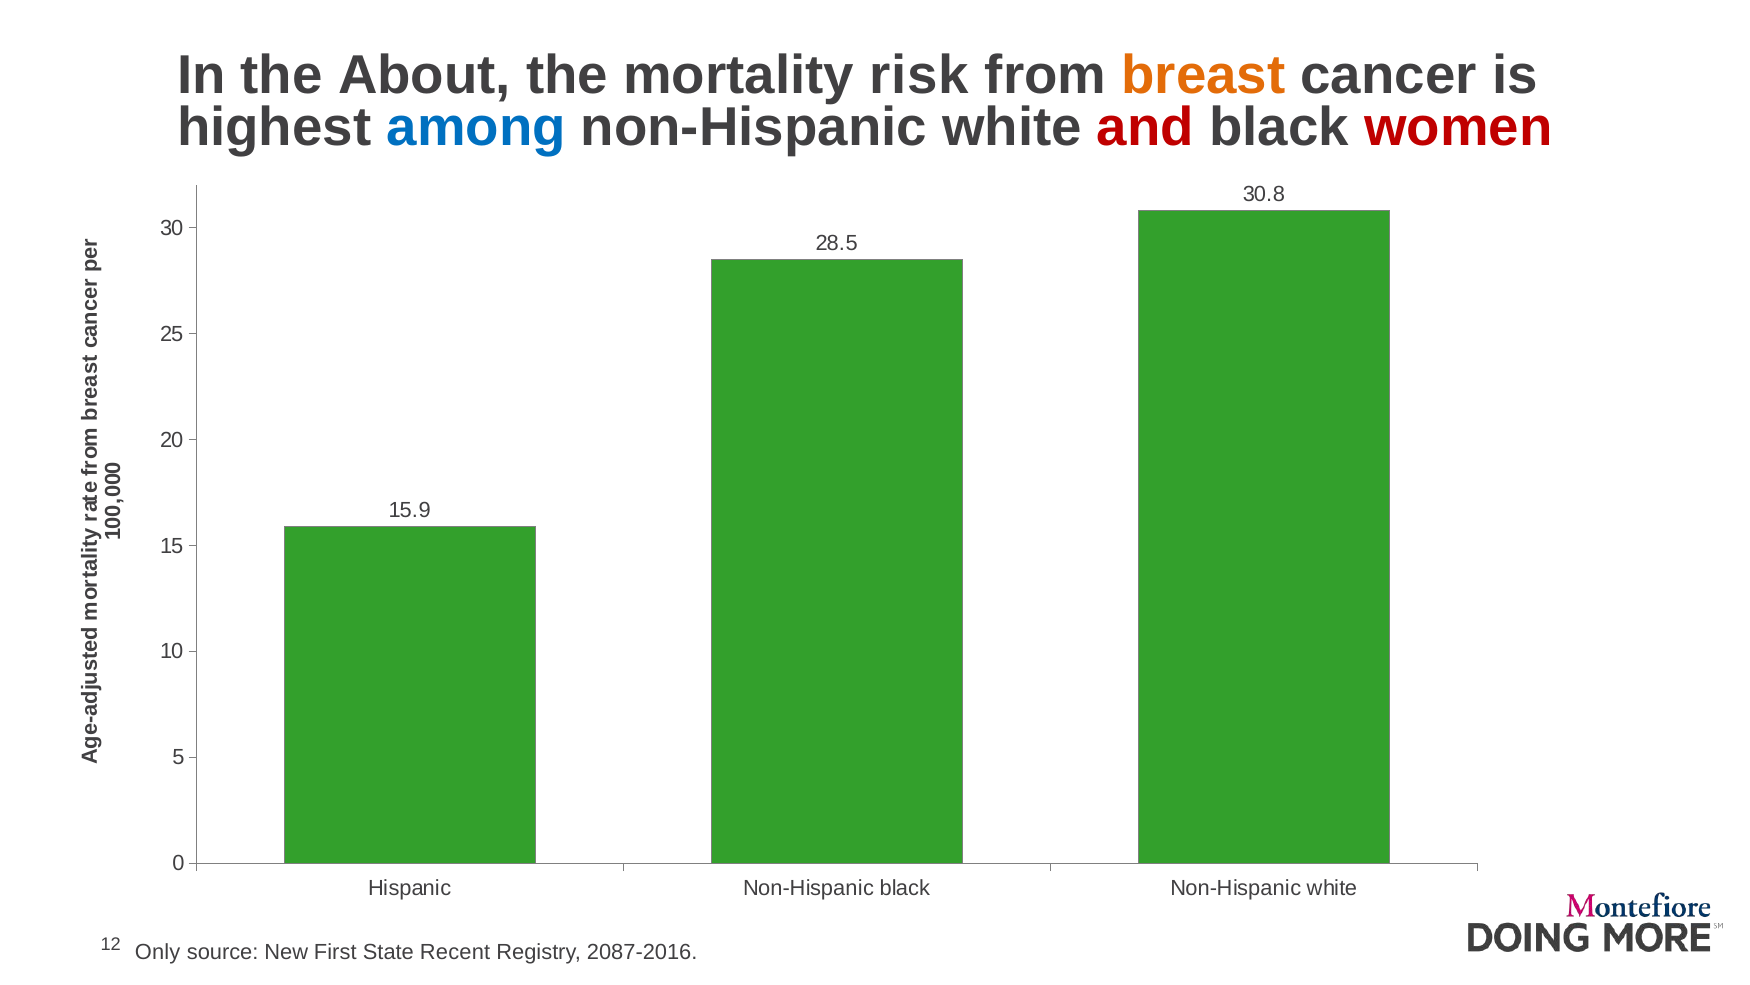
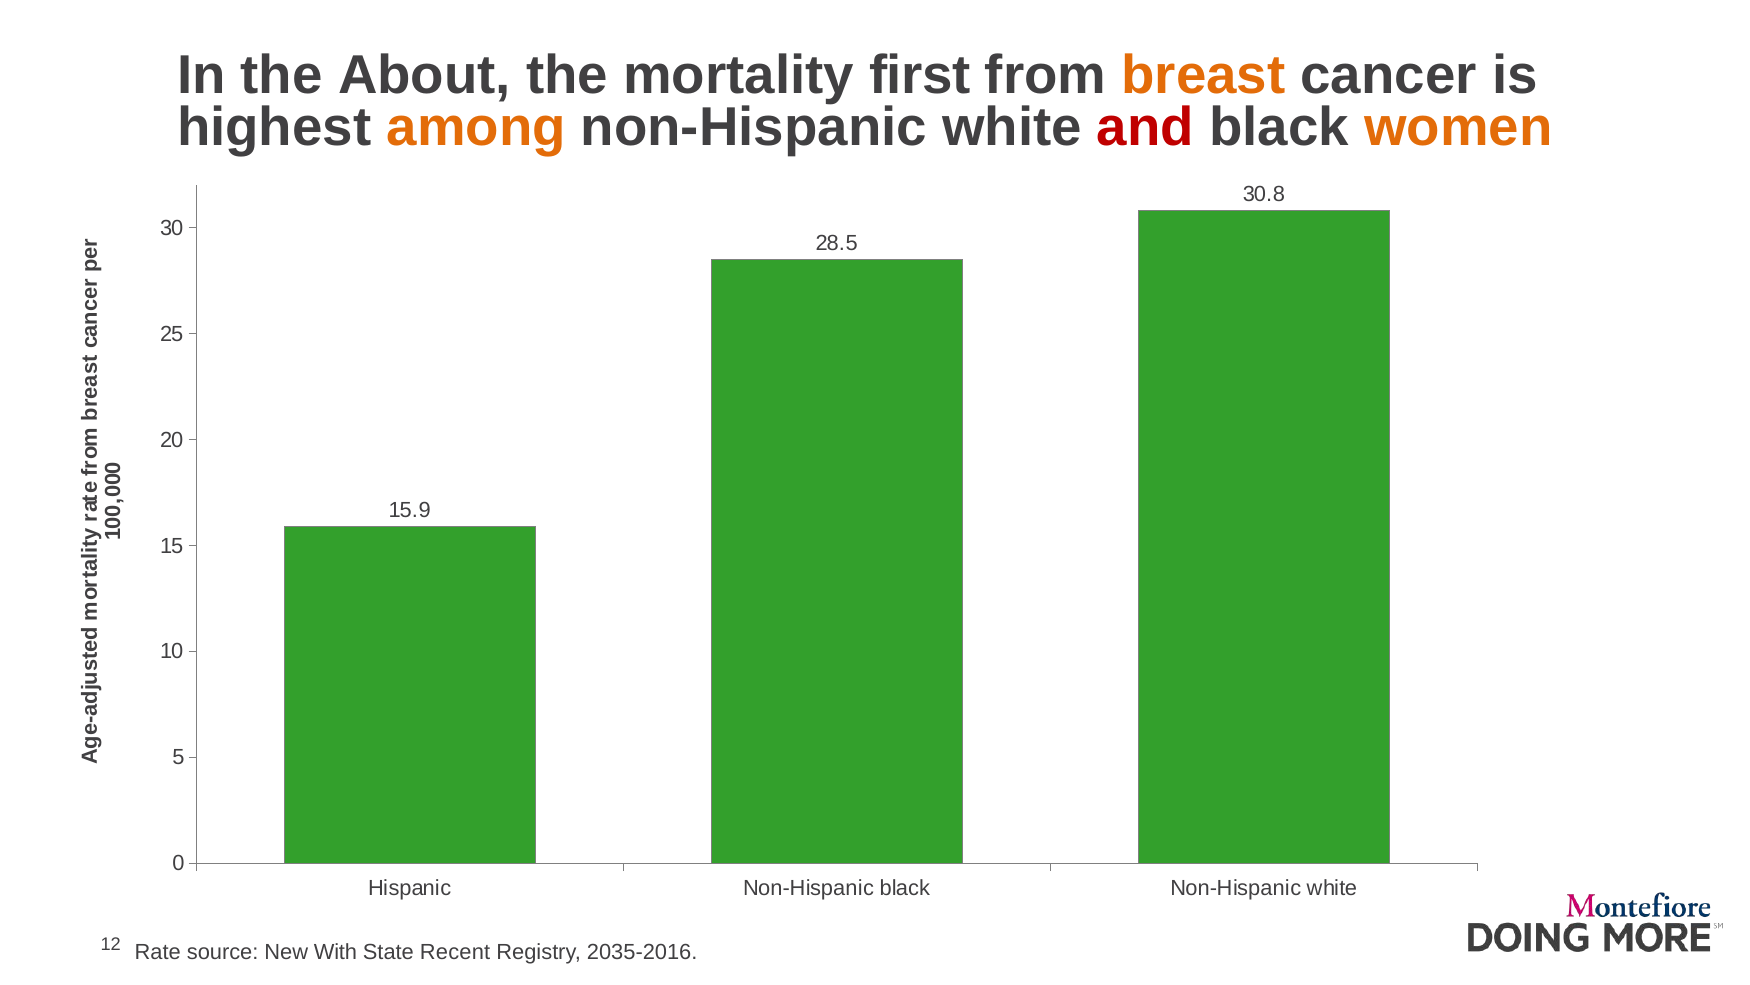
risk: risk -> first (920, 75)
among colour: blue -> orange (476, 128)
women colour: red -> orange (1458, 128)
Only: Only -> Rate (158, 952)
First: First -> With (335, 952)
2087-2016: 2087-2016 -> 2035-2016 (642, 952)
